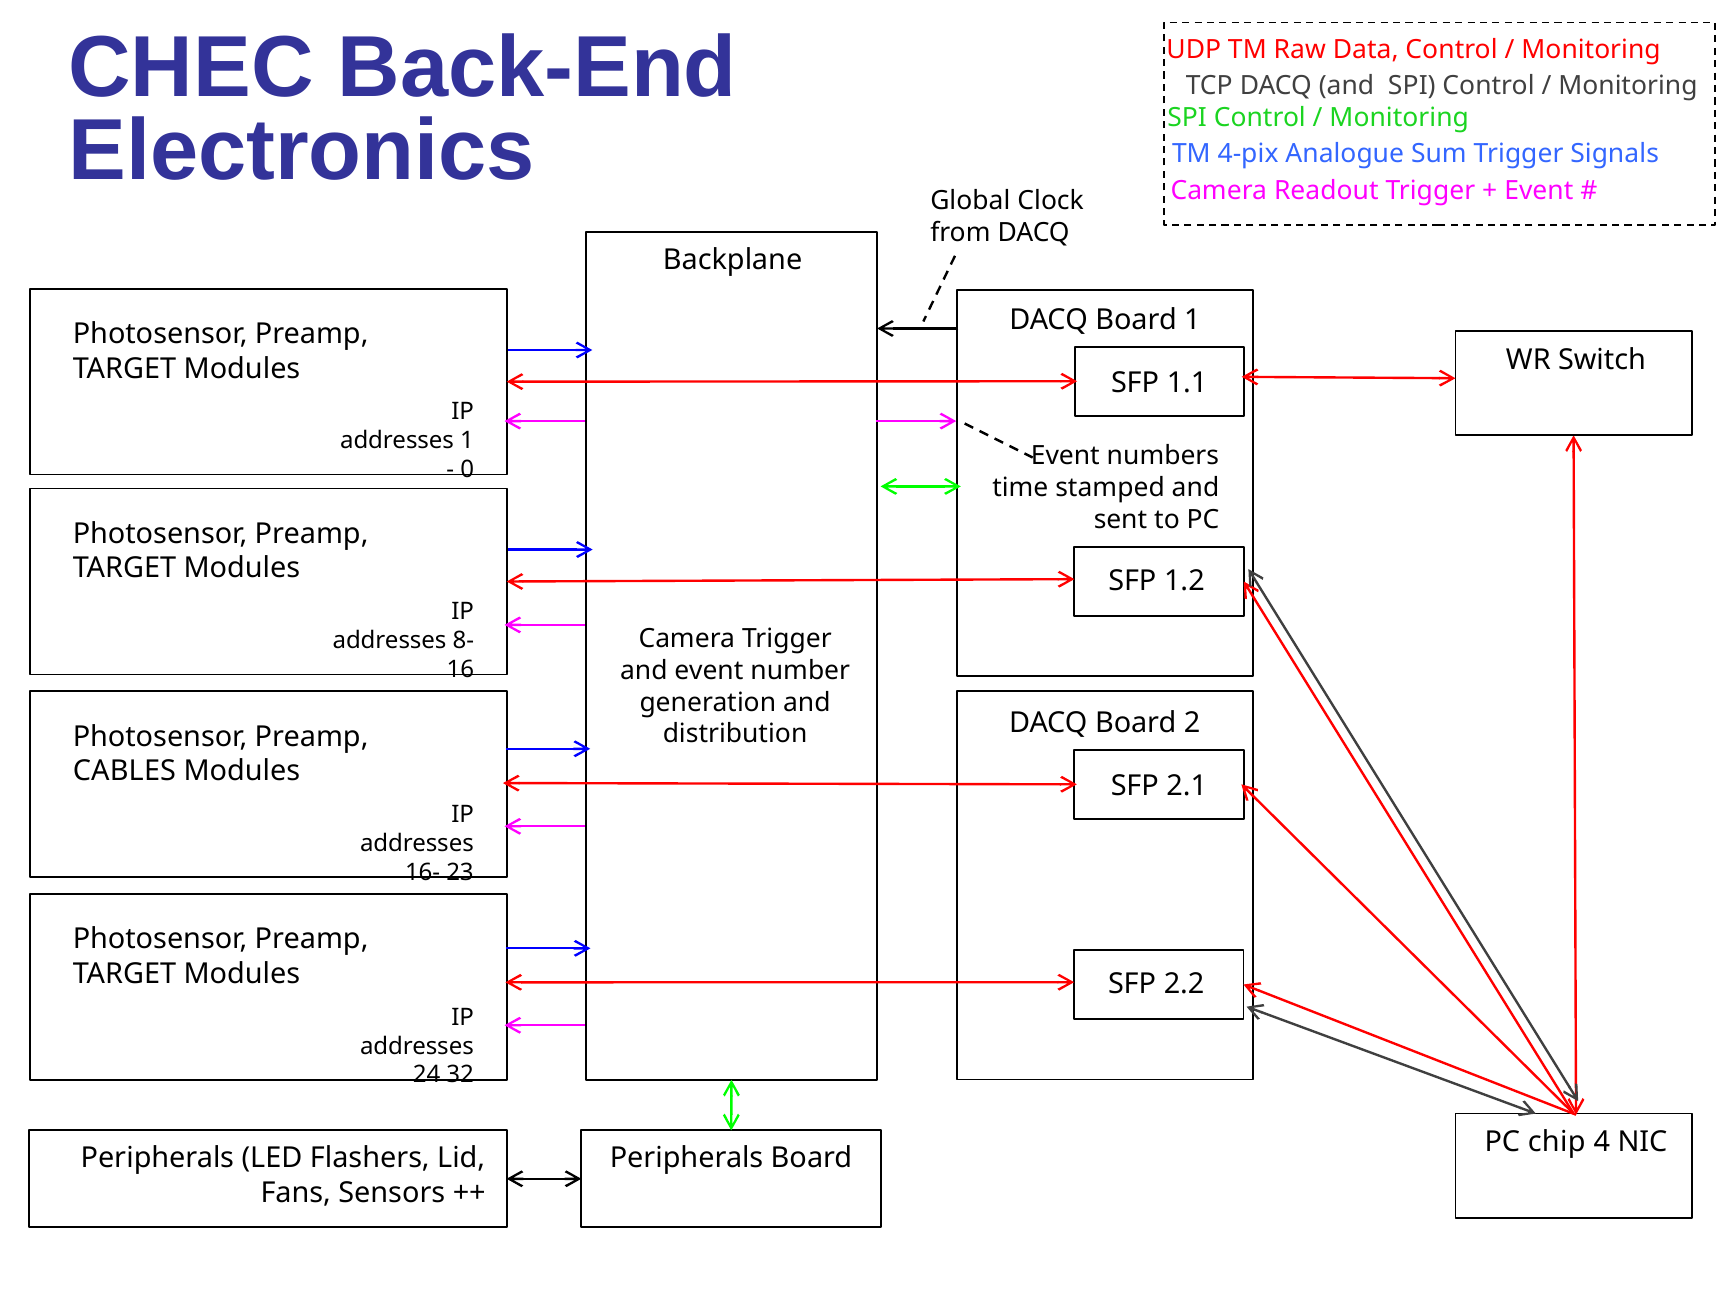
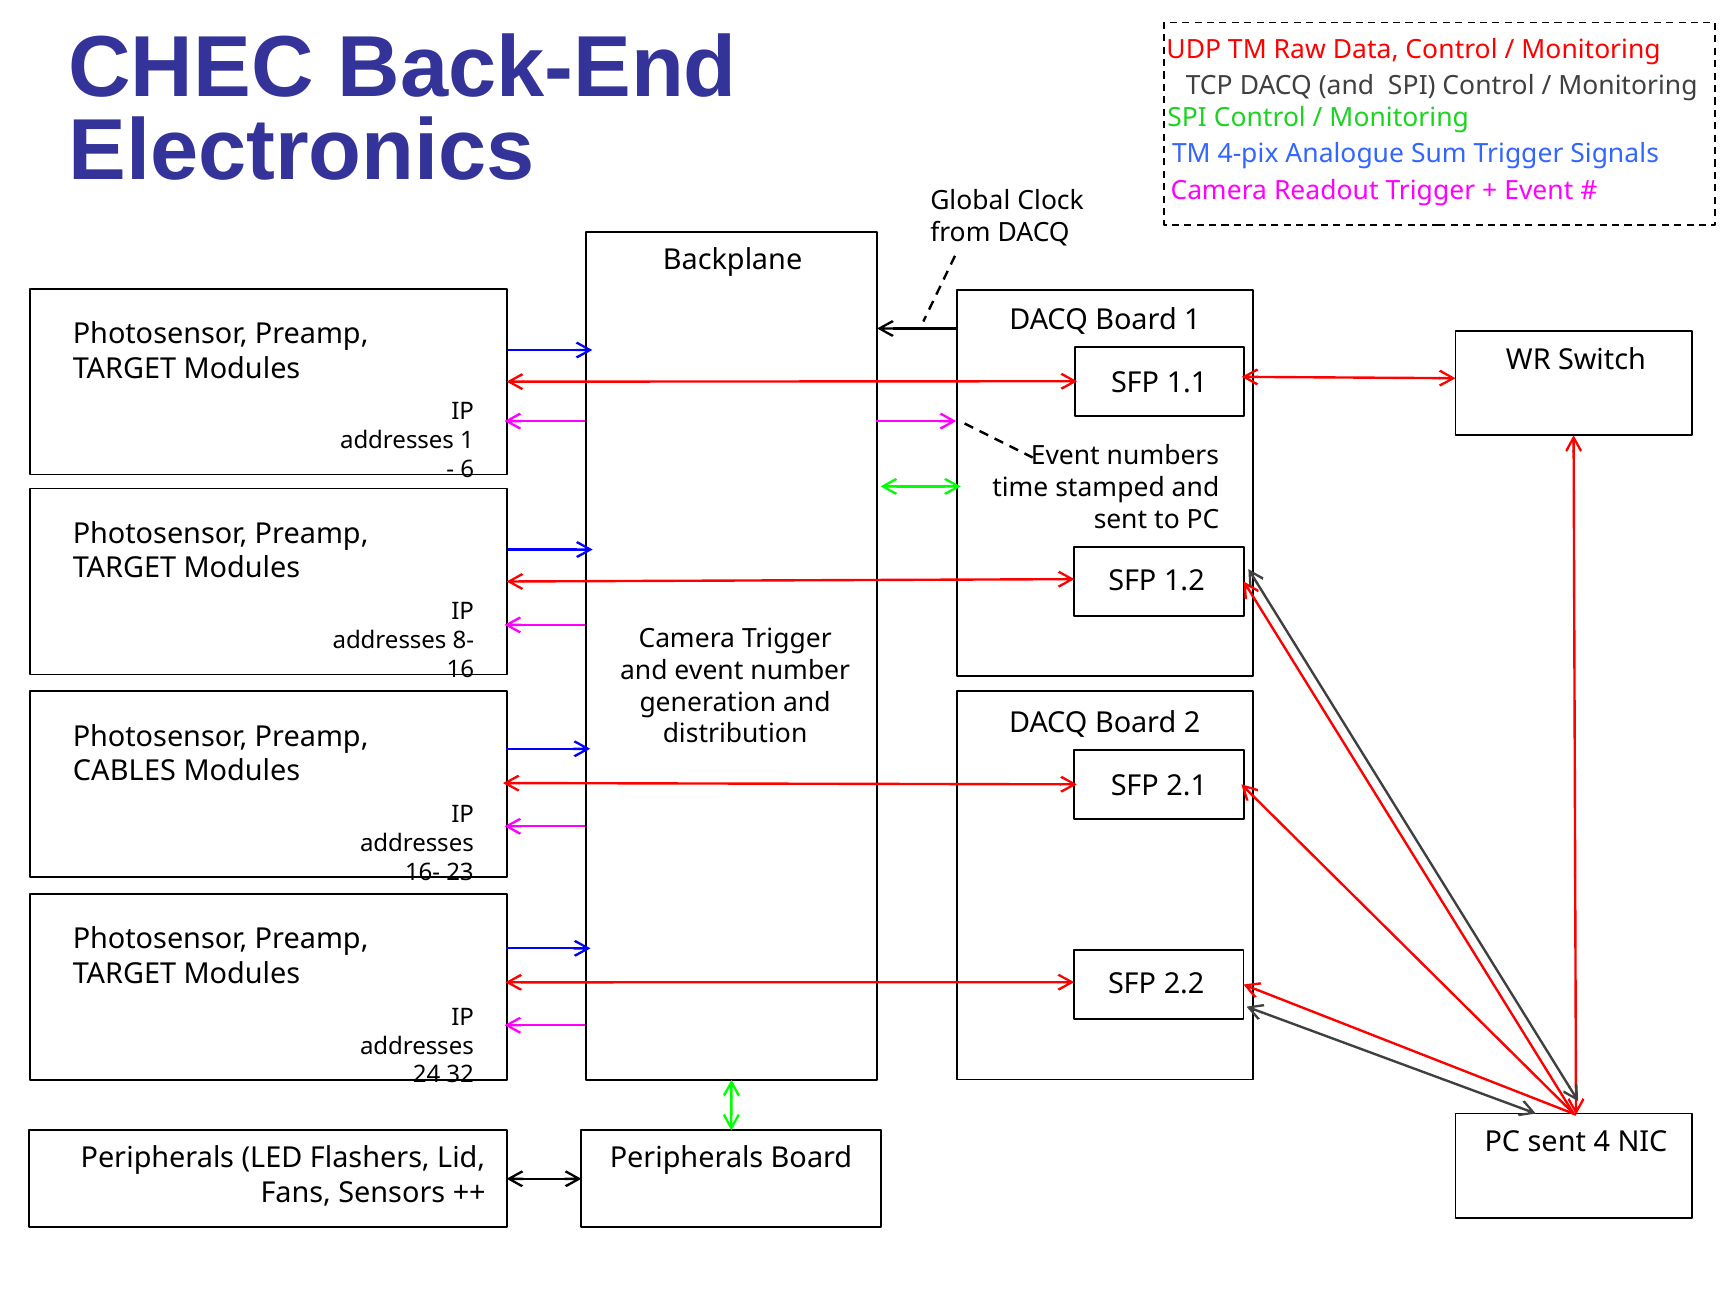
0: 0 -> 6 (467, 470)
PC chip: chip -> sent (1557, 1142)
